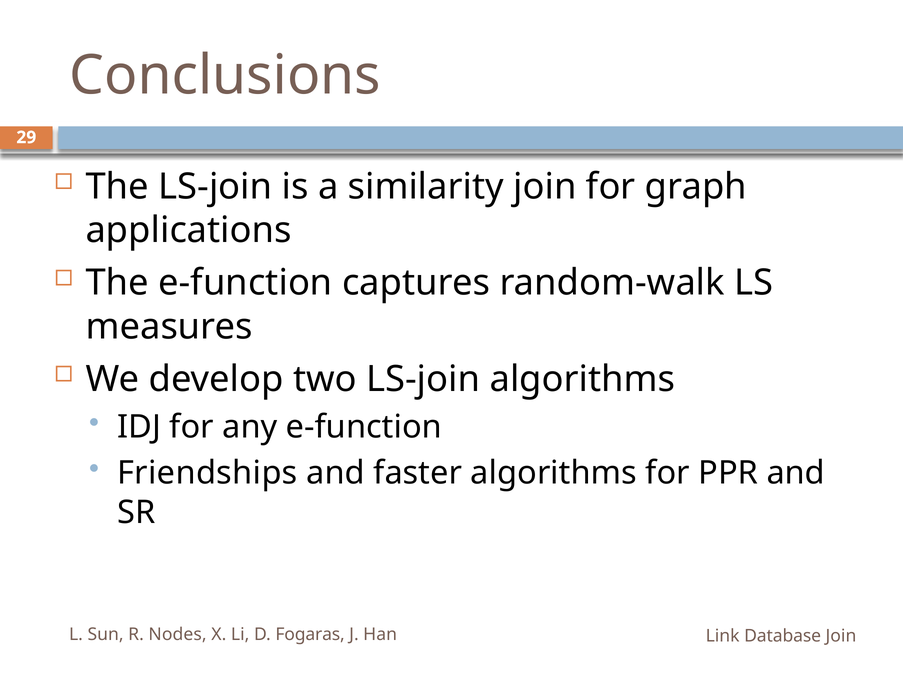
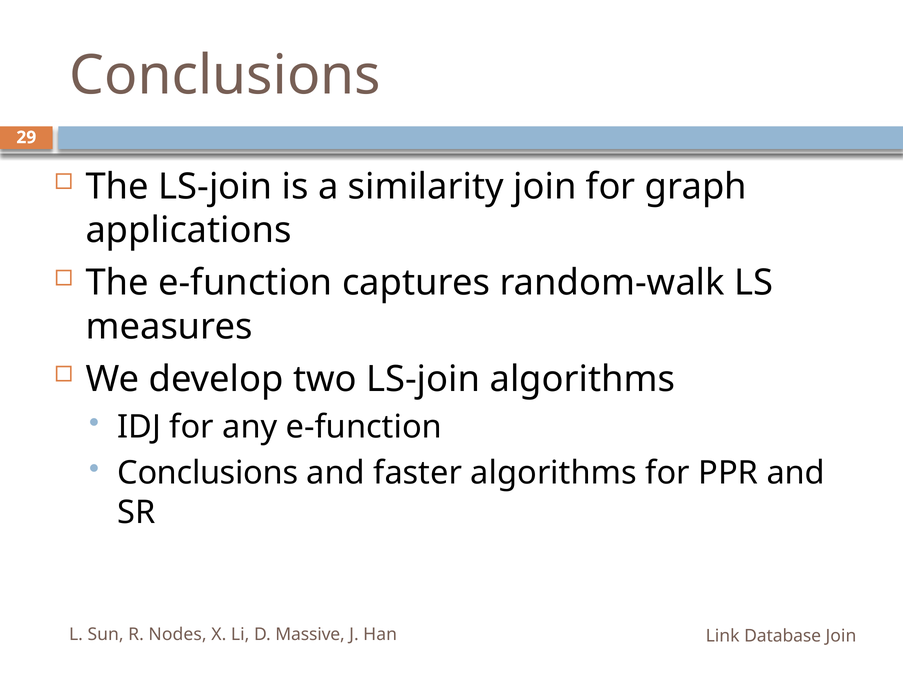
Friendships: Friendships -> Conclusions (208, 473)
Fogaras: Fogaras -> Massive (310, 635)
